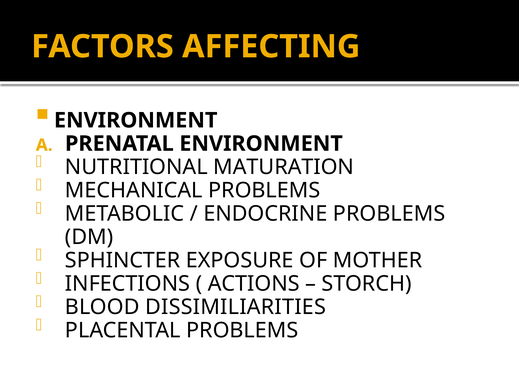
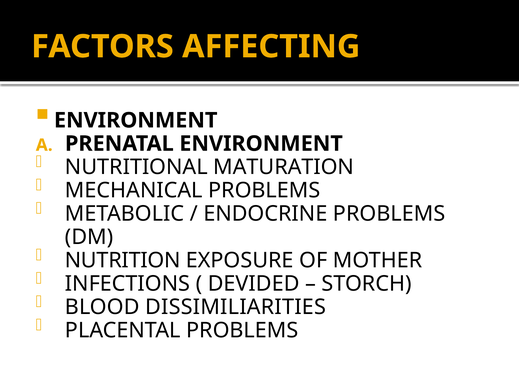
SPHINCTER: SPHINCTER -> NUTRITION (123, 261)
ACTIONS: ACTIONS -> DEVIDED (254, 284)
